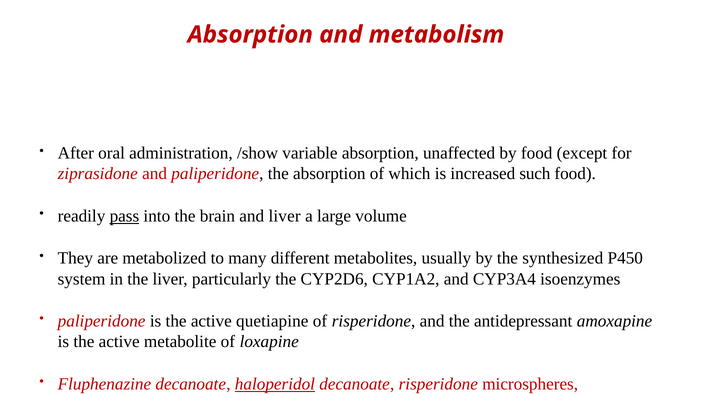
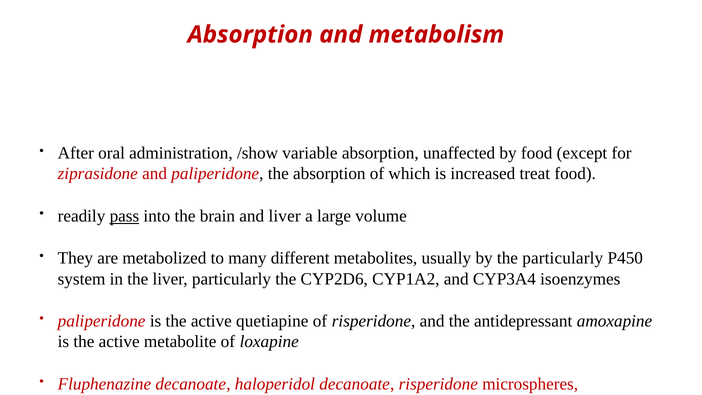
such: such -> treat (535, 174)
the synthesized: synthesized -> particularly (563, 258)
haloperidol underline: present -> none (275, 384)
